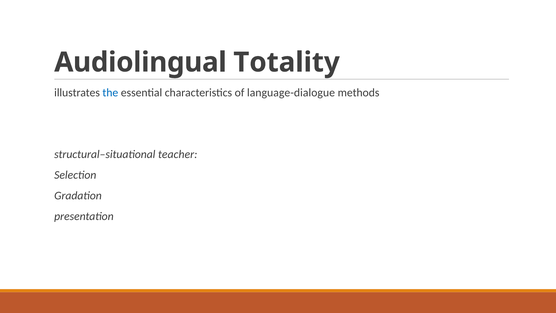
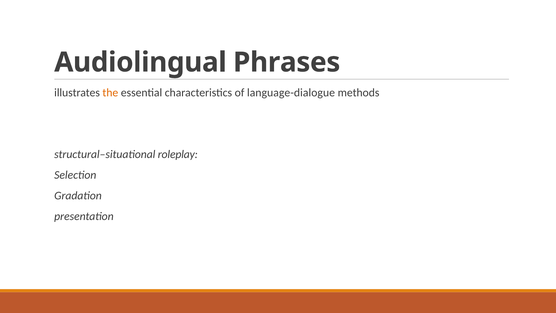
Totality: Totality -> Phrases (287, 62)
the colour: blue -> orange (110, 92)
teacher: teacher -> roleplay (178, 154)
